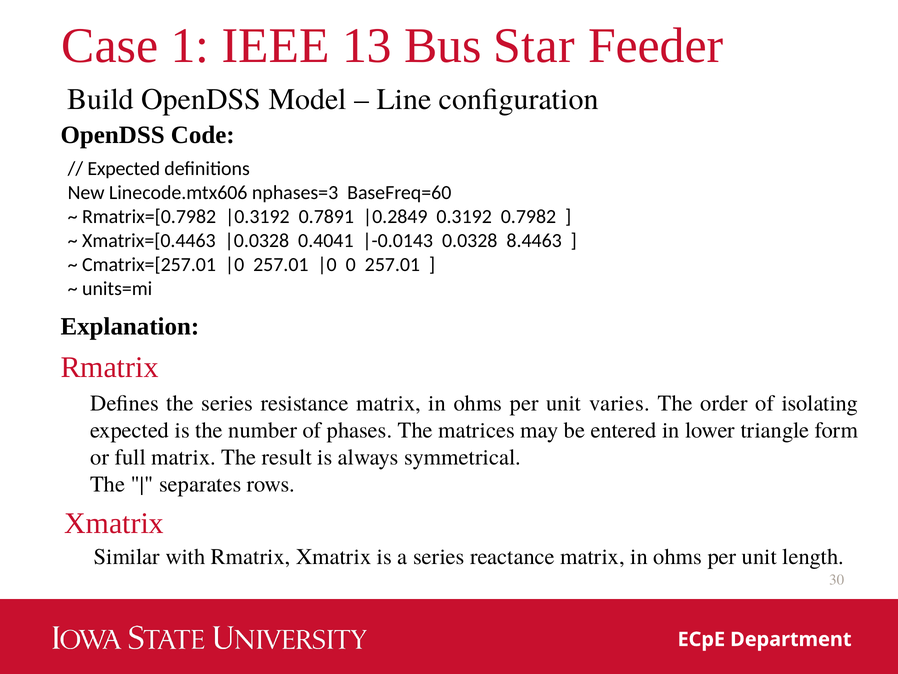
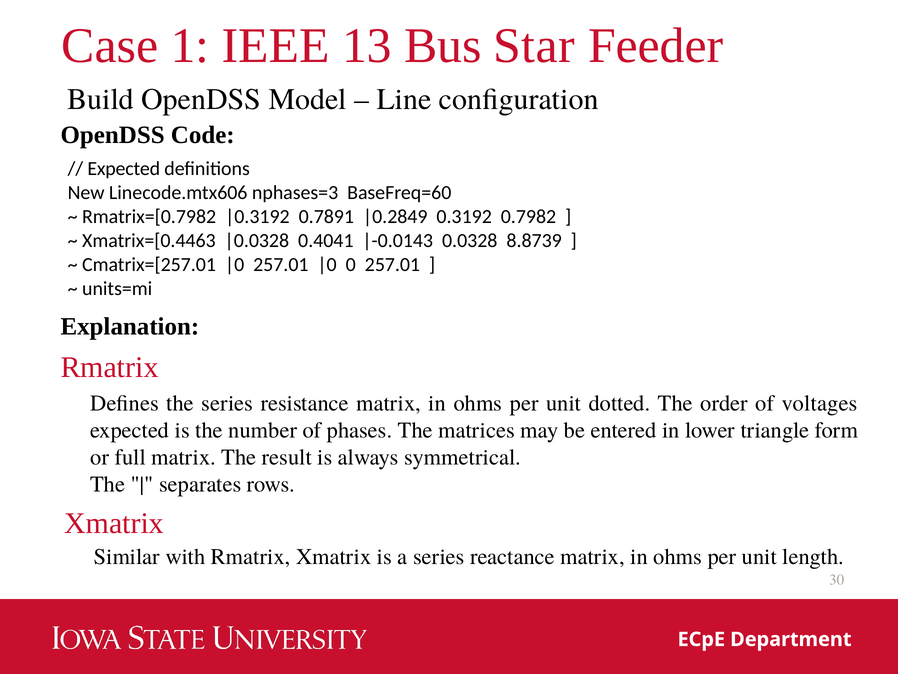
8.4463: 8.4463 -> 8.8739 (534, 241)
varies: varies -> dotted (619, 403)
isolating: isolating -> voltages (820, 403)
